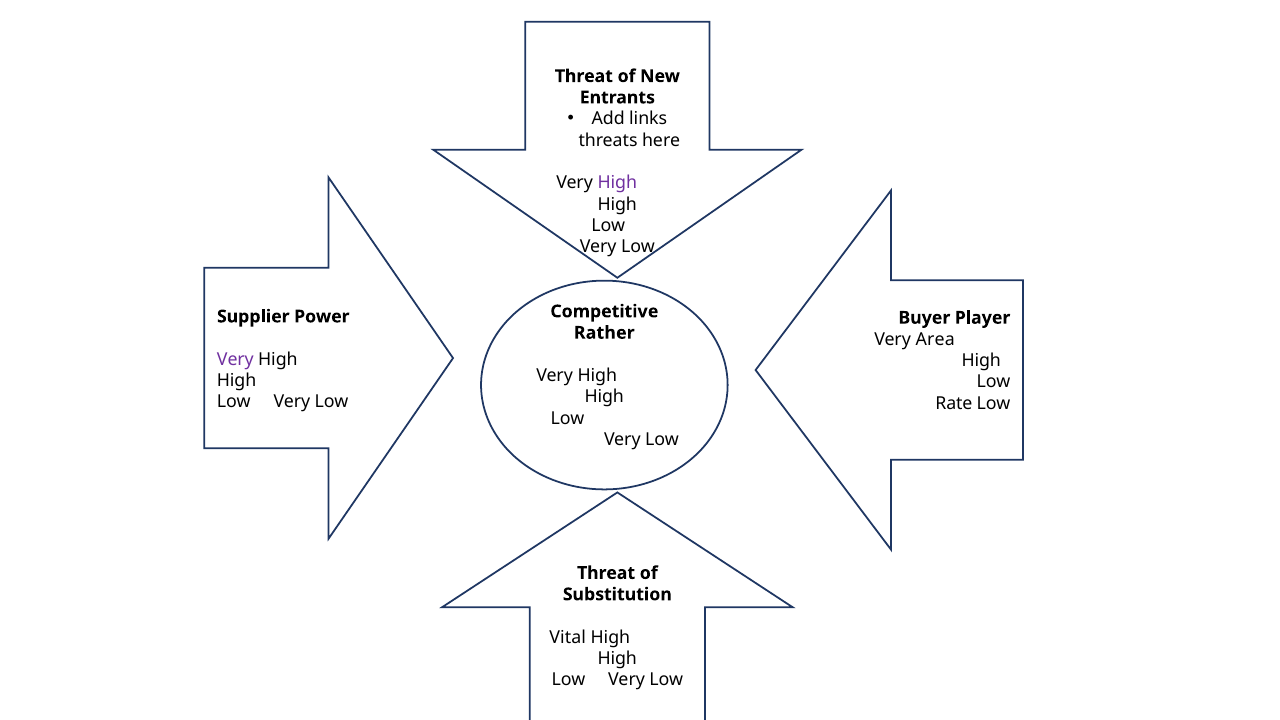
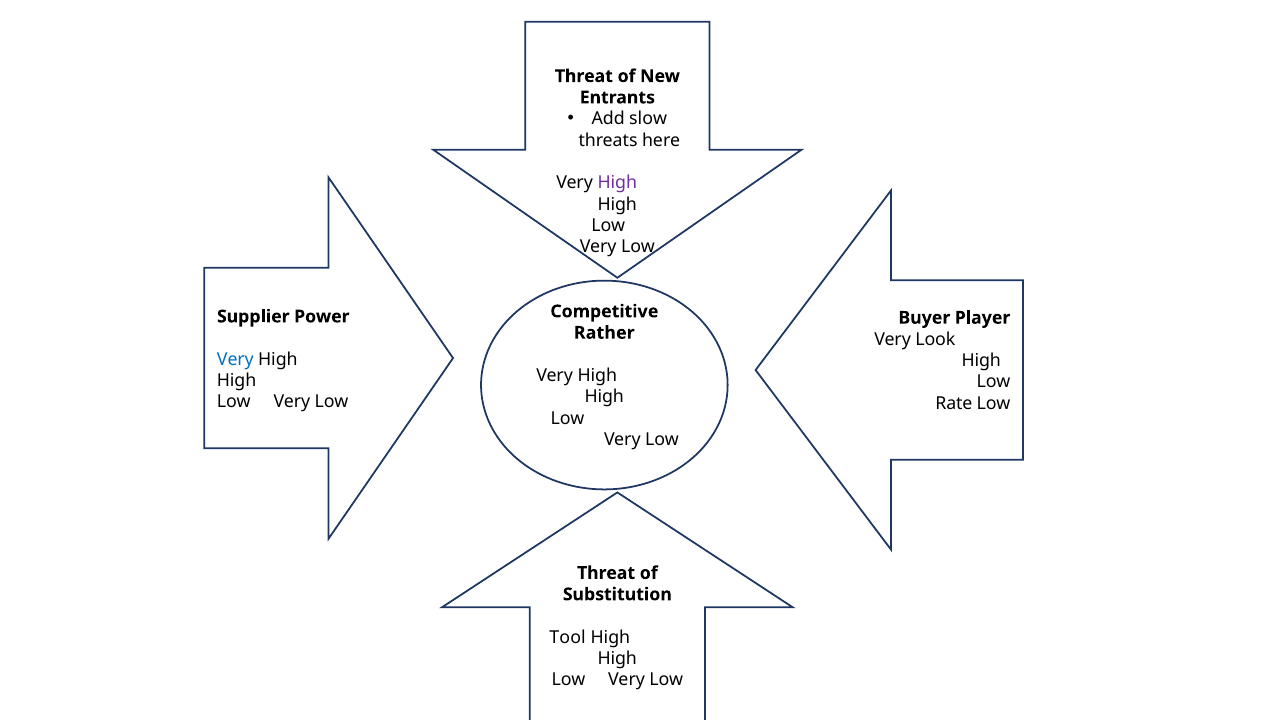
links: links -> slow (648, 119)
Area: Area -> Look (935, 339)
Very colour: purple -> blue (235, 359)
Vital: Vital -> Tool (568, 637)
